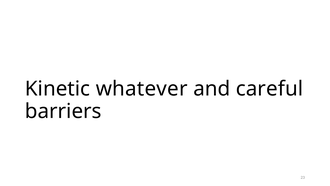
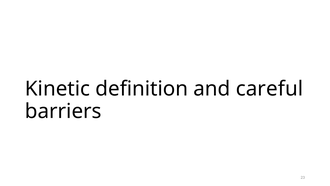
whatever: whatever -> definition (142, 89)
